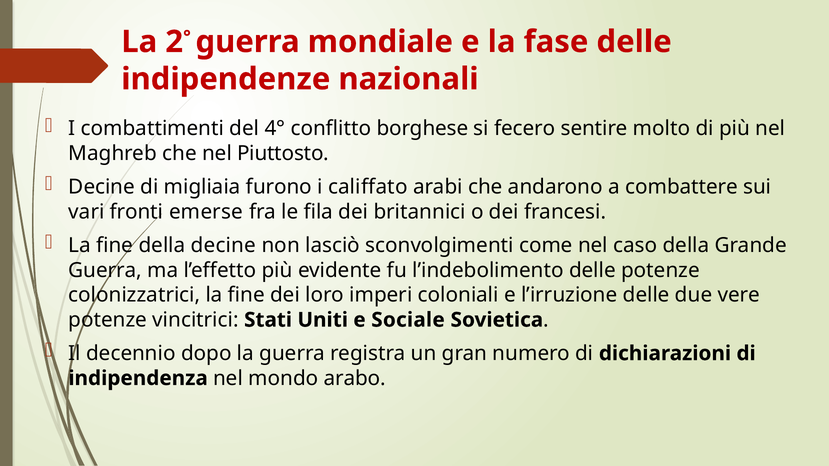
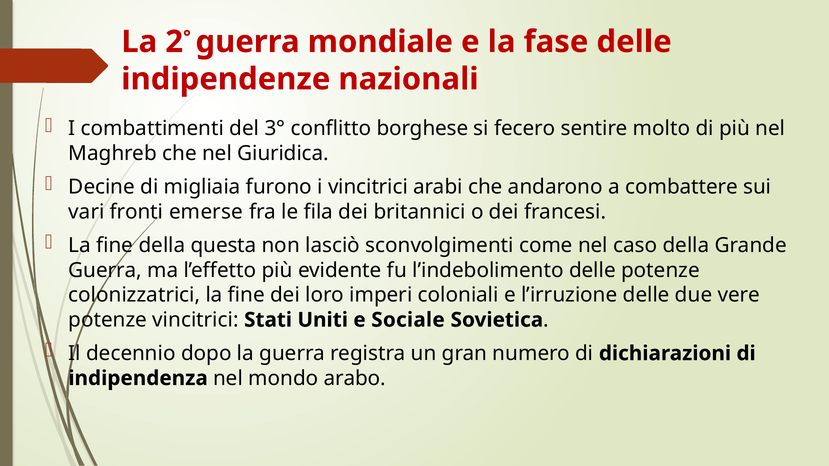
4°: 4° -> 3° (275, 129)
Piuttosto: Piuttosto -> Giuridica (283, 154)
i califfato: califfato -> vincitrici (368, 187)
della decine: decine -> questa (224, 245)
